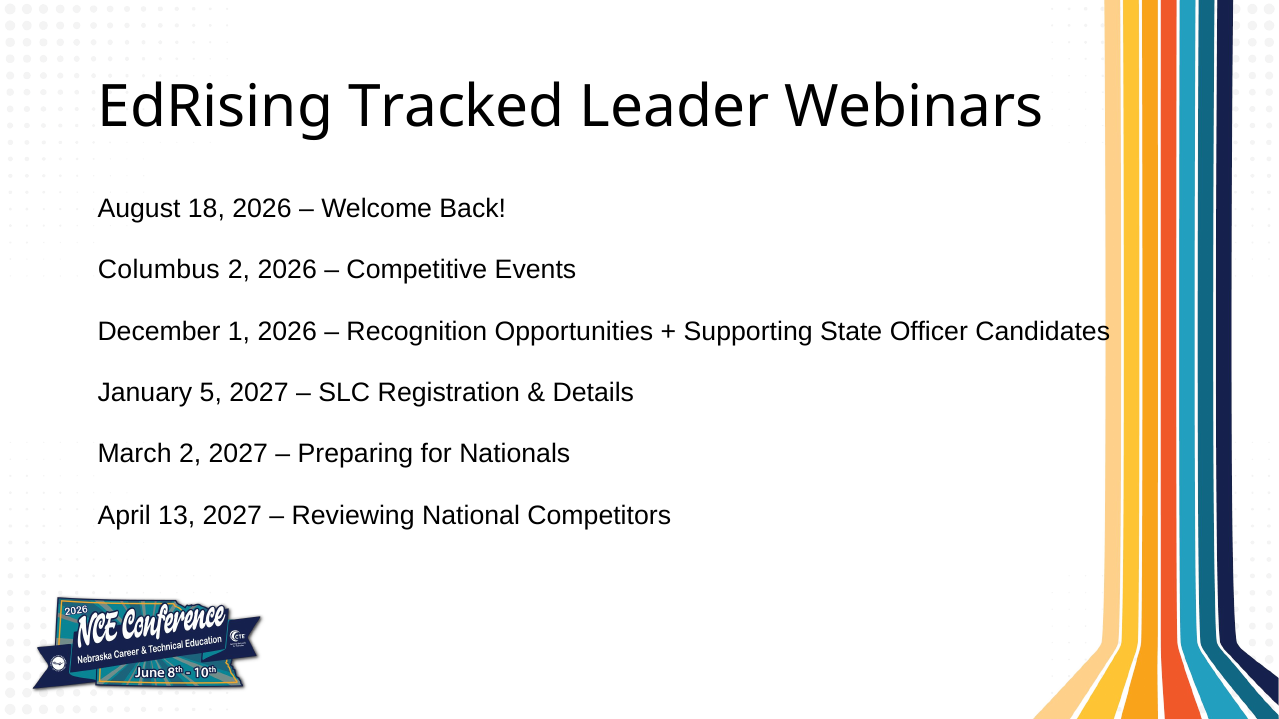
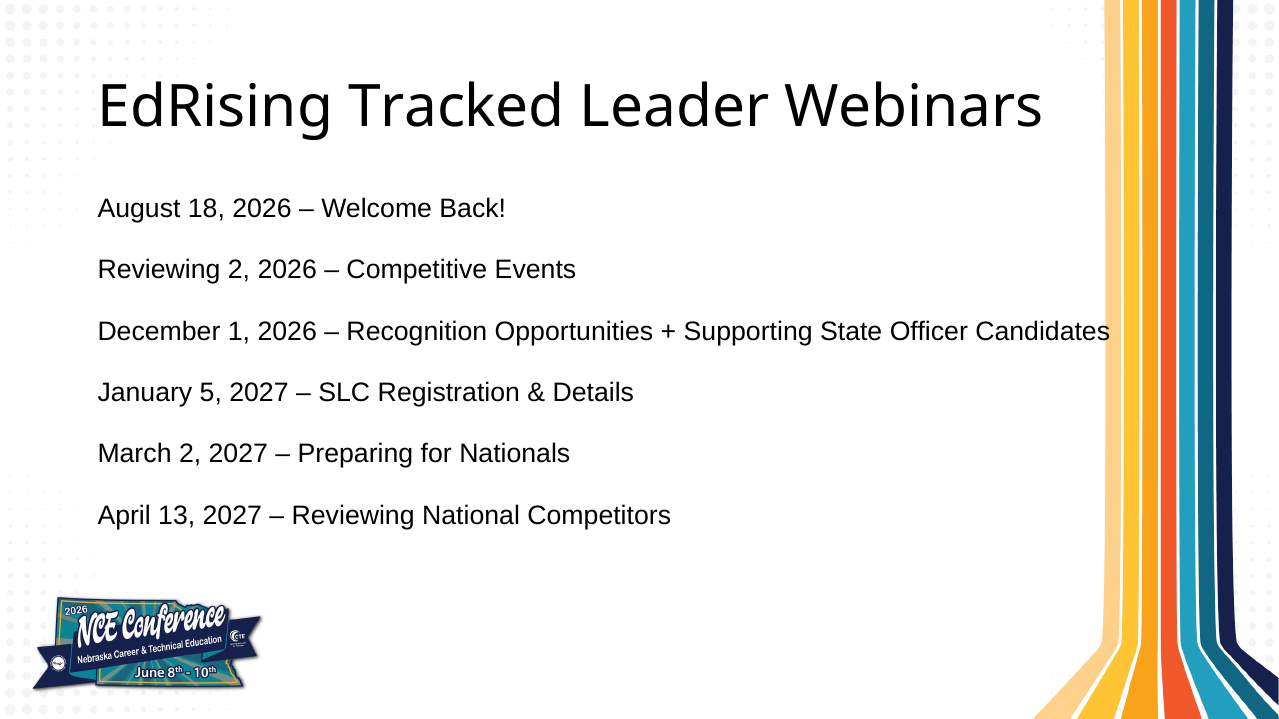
Columbus: Columbus -> Reviewing (159, 270)
